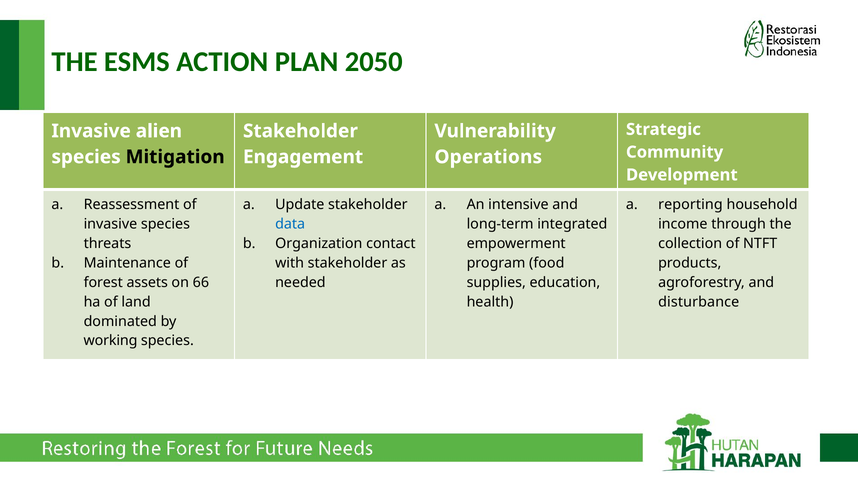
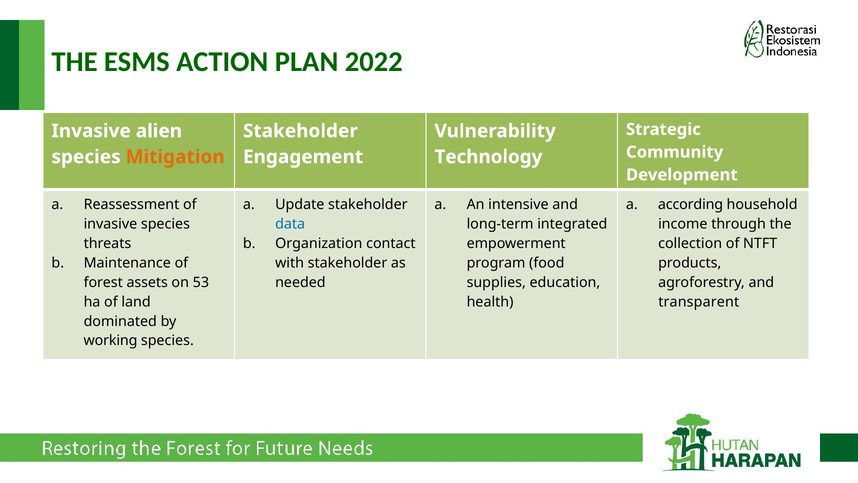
2050: 2050 -> 2022 (374, 62)
Mitigation colour: black -> orange (175, 157)
Operations: Operations -> Technology (488, 157)
reporting: reporting -> according (691, 204)
66: 66 -> 53 (201, 282)
disturbance: disturbance -> transparent (699, 302)
